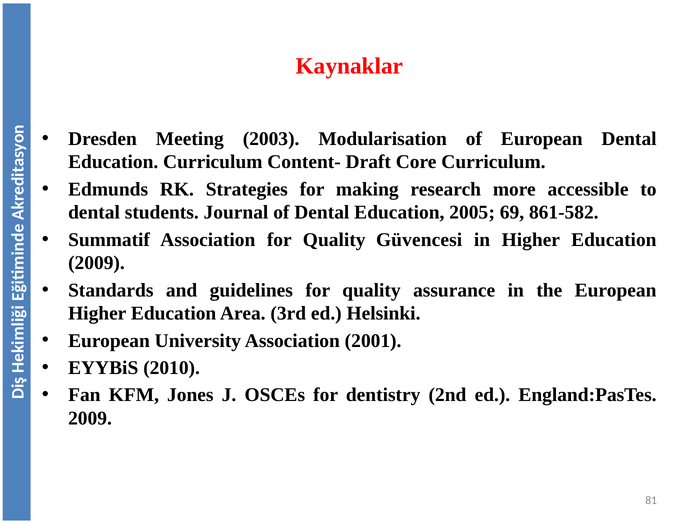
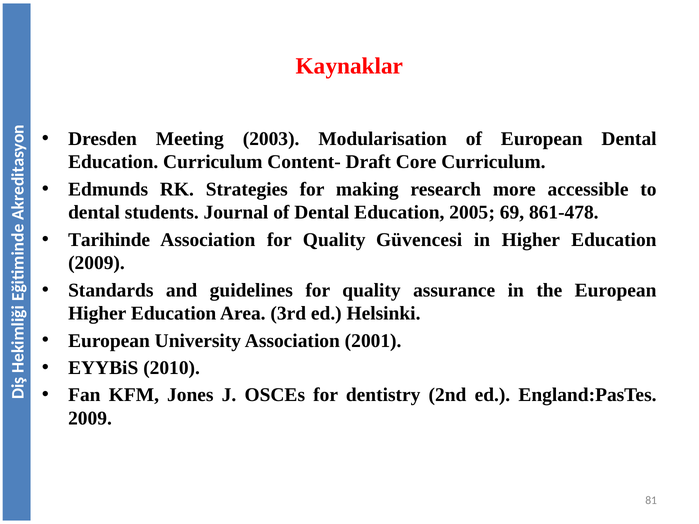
861-582: 861-582 -> 861-478 (564, 213)
Summatif: Summatif -> Tarihinde (109, 240)
